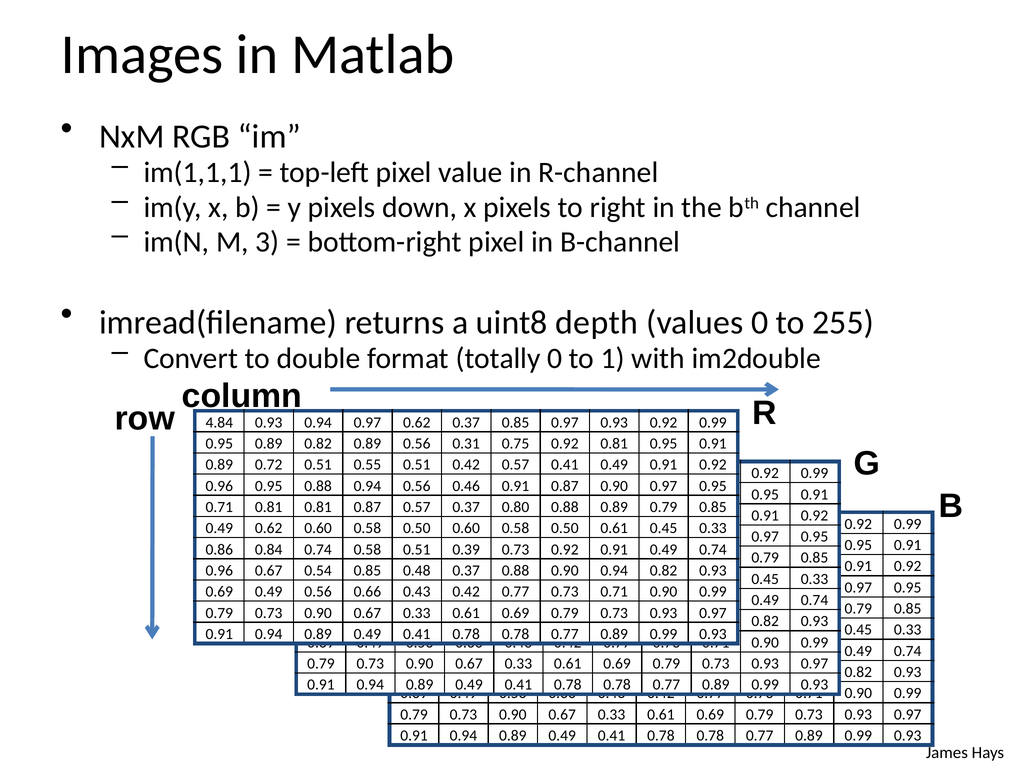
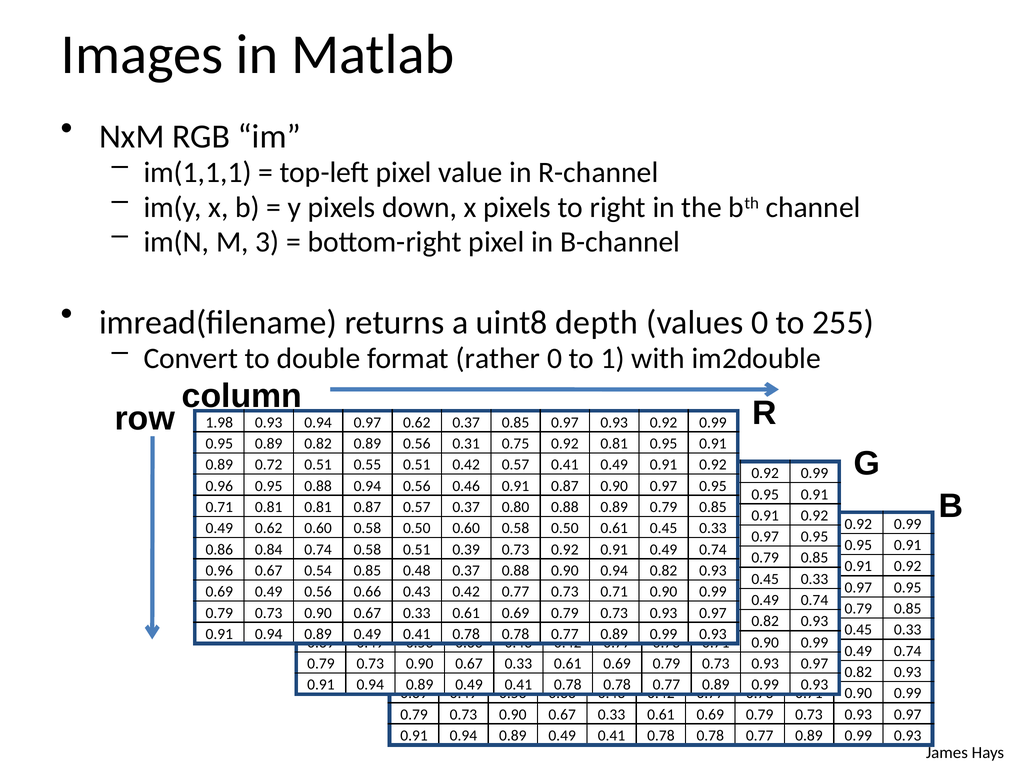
totally: totally -> rather (498, 359)
4.84: 4.84 -> 1.98 (219, 422)
